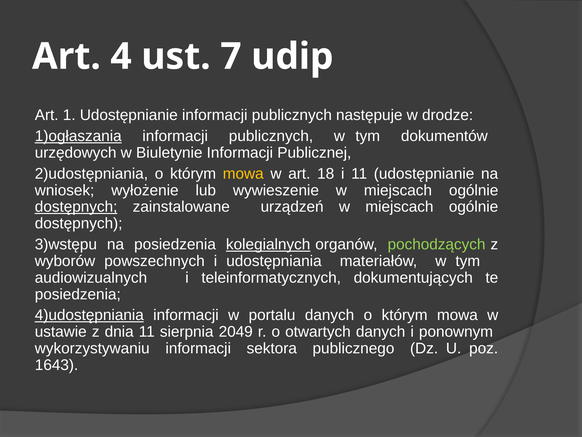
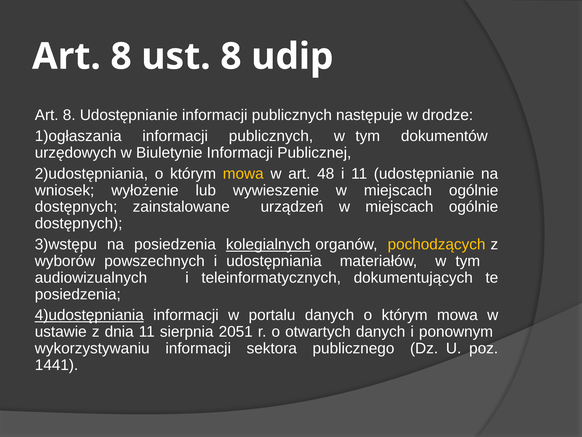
4: 4 -> 8 (121, 56)
ust 7: 7 -> 8 (231, 56)
1: 1 -> 8 (69, 115)
1)ogłaszania underline: present -> none (78, 136)
18: 18 -> 48 (326, 173)
dostępnych underline: present -> none (76, 207)
pochodzących colour: light green -> yellow (437, 244)
2049: 2049 -> 2051 (236, 331)
1643: 1643 -> 1441 (57, 365)
